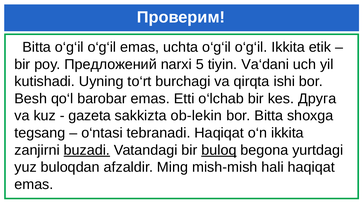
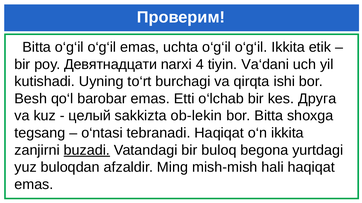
Предложений: Предложений -> Девятнадцати (111, 65)
5: 5 -> 4 (200, 65)
gazeta: gazeta -> целый (90, 116)
buloq underline: present -> none (219, 151)
